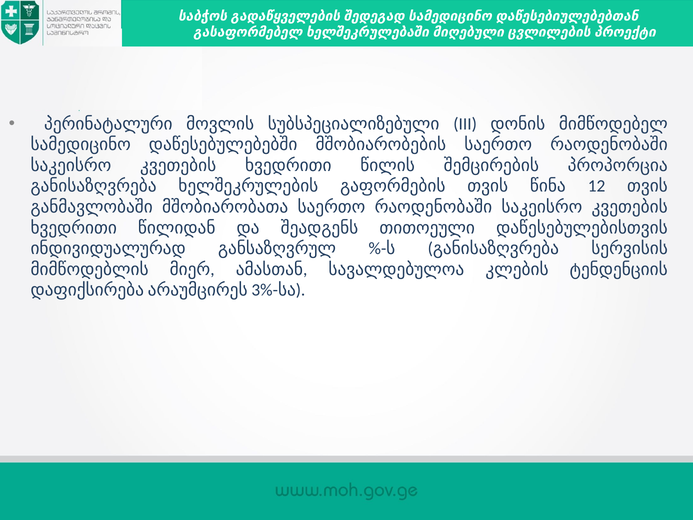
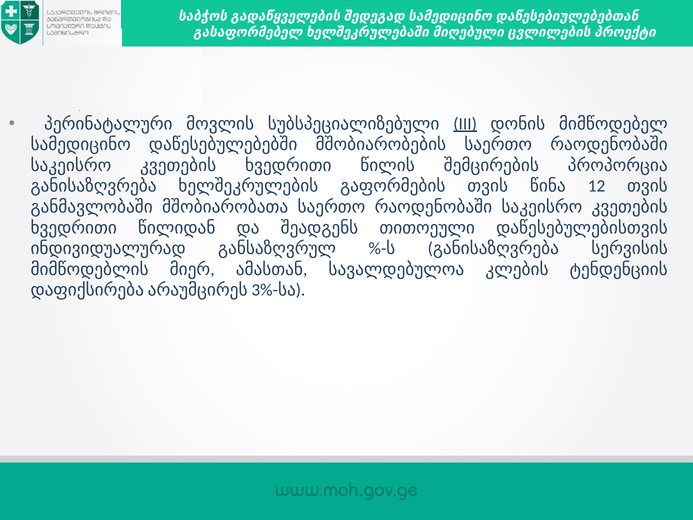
III underline: none -> present (465, 124)
